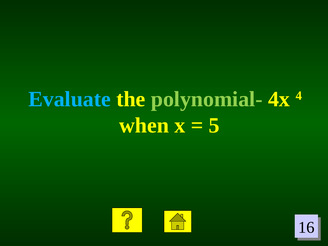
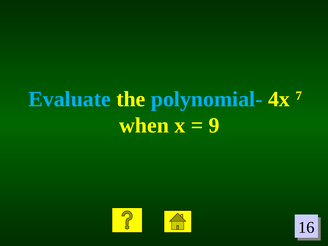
polynomial- colour: light green -> light blue (207, 99)
4: 4 -> 7 (299, 96)
5: 5 -> 9 (214, 125)
